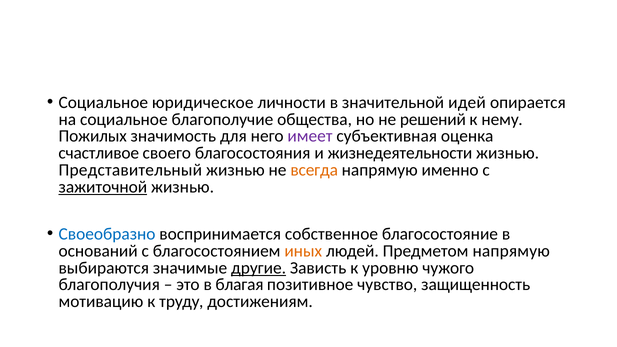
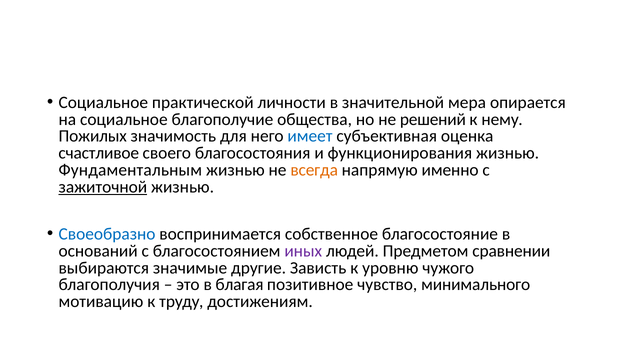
юридическое: юридическое -> практической (203, 102)
идей: идей -> мера (467, 102)
имеет colour: purple -> blue (310, 136)
жизнедеятельности: жизнедеятельности -> функционирования (400, 153)
Представительный: Представительный -> Фундаментальным (130, 170)
иных colour: orange -> purple (303, 251)
Предметом напрямую: напрямую -> сравнении (511, 251)
другие underline: present -> none (259, 268)
защищенность: защищенность -> минимального (476, 285)
